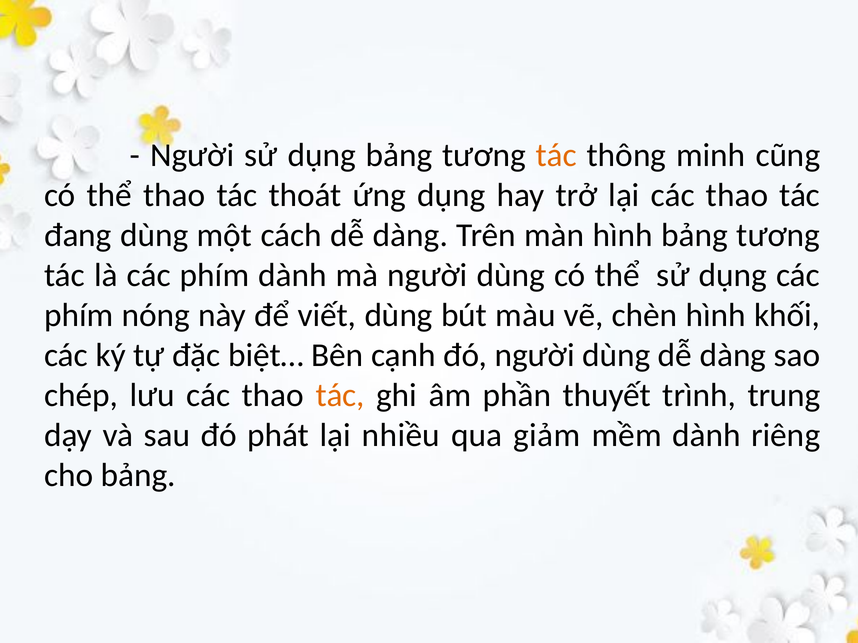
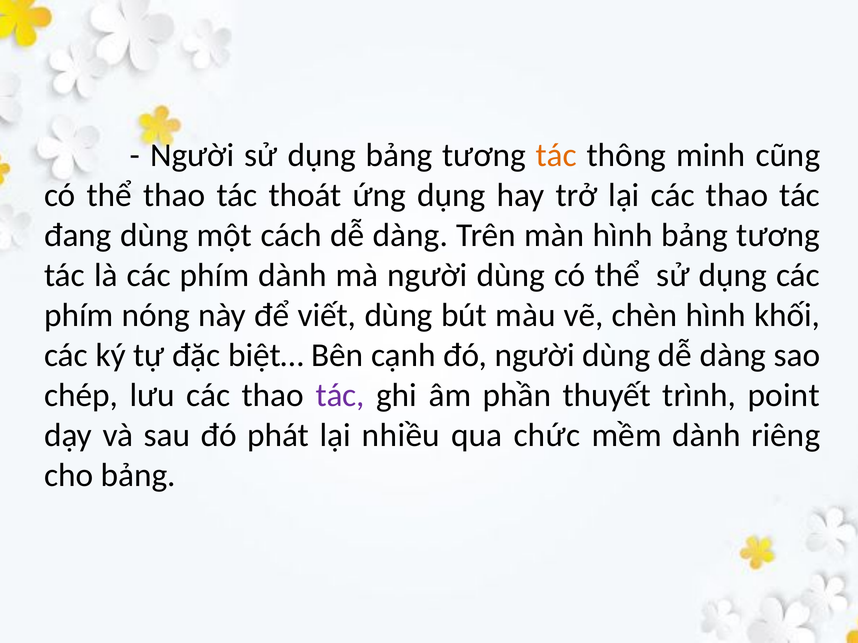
tác colour: orange -> purple (340, 396)
trung: trung -> point (784, 396)
giảm: giảm -> chức (547, 436)
